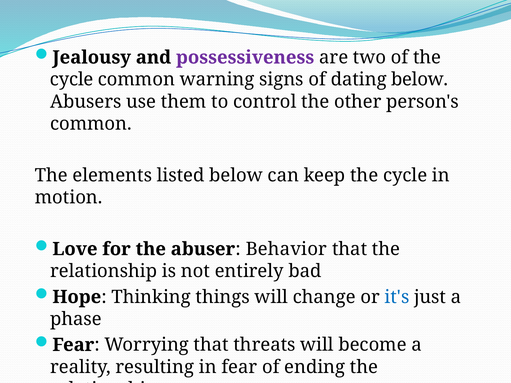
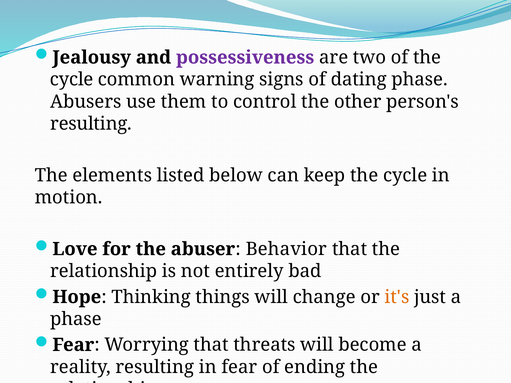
dating below: below -> phase (420, 80)
common: common -> resulting (91, 124)
it's colour: blue -> orange (397, 297)
